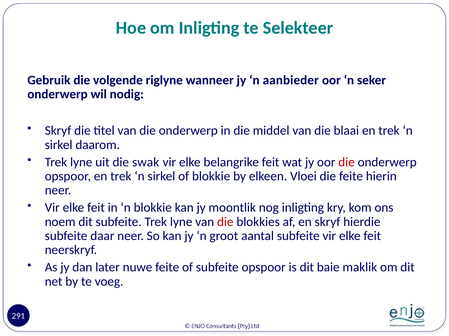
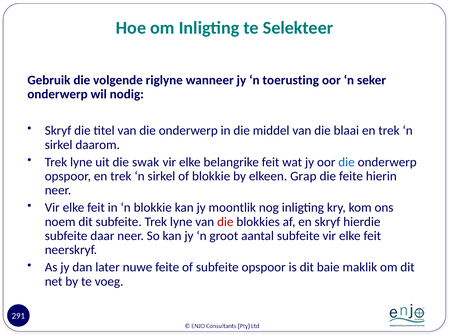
aanbieder: aanbieder -> toerusting (291, 80)
die colour: red -> blue (347, 162)
Vloei: Vloei -> Grap (303, 177)
